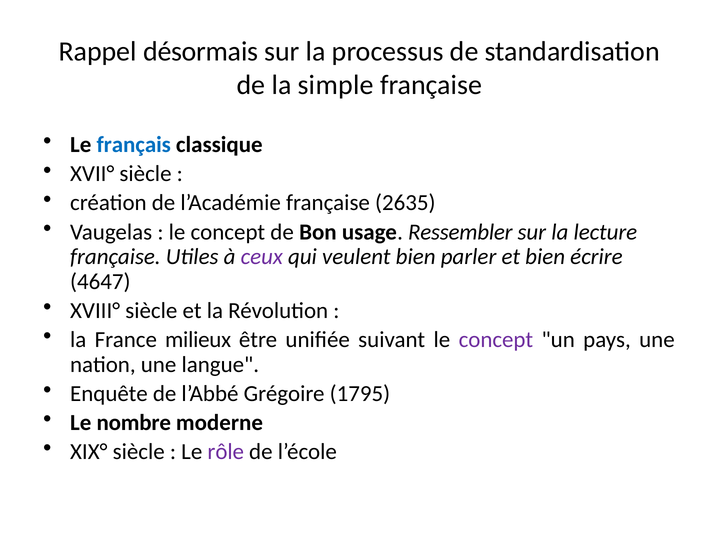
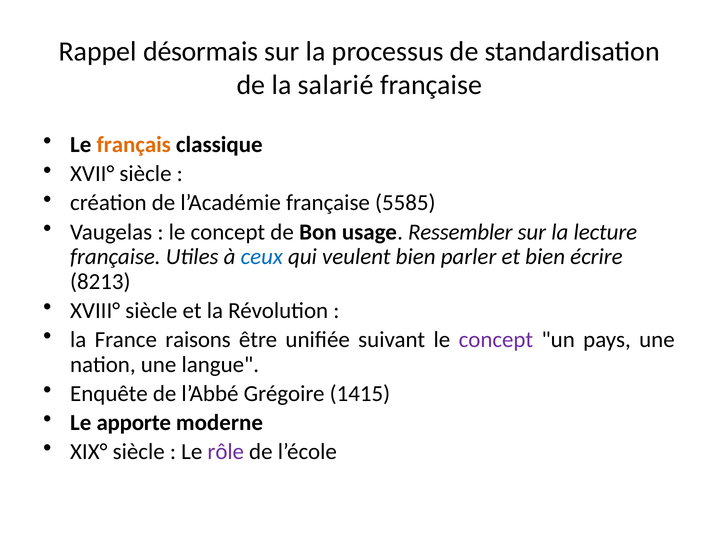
simple: simple -> salarié (336, 85)
français colour: blue -> orange (134, 145)
2635: 2635 -> 5585 (405, 203)
ceux colour: purple -> blue (262, 257)
4647: 4647 -> 8213 (100, 282)
milieux: milieux -> raisons (198, 340)
1795: 1795 -> 1415 (360, 394)
nombre: nombre -> apporte (134, 423)
